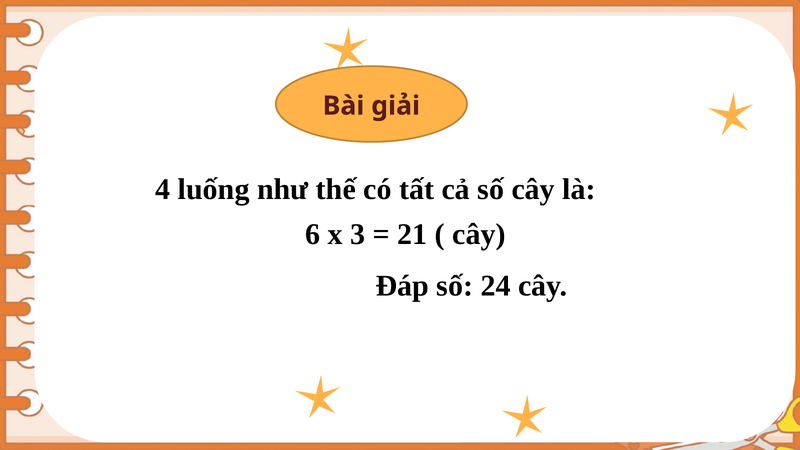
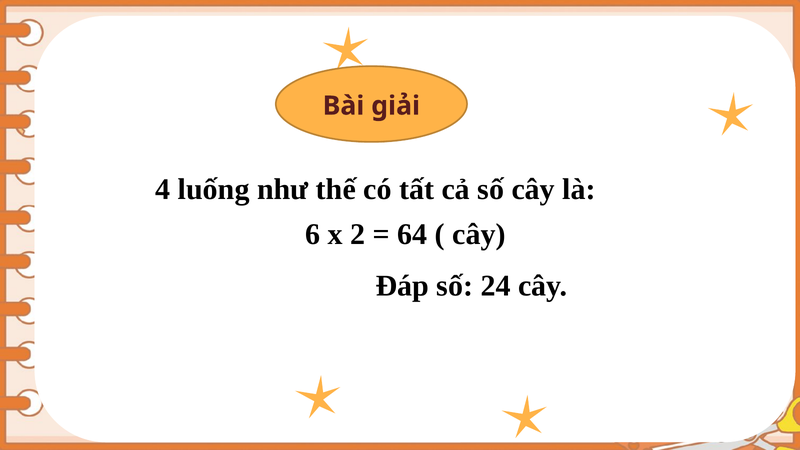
3: 3 -> 2 (358, 234)
21: 21 -> 64 (412, 234)
